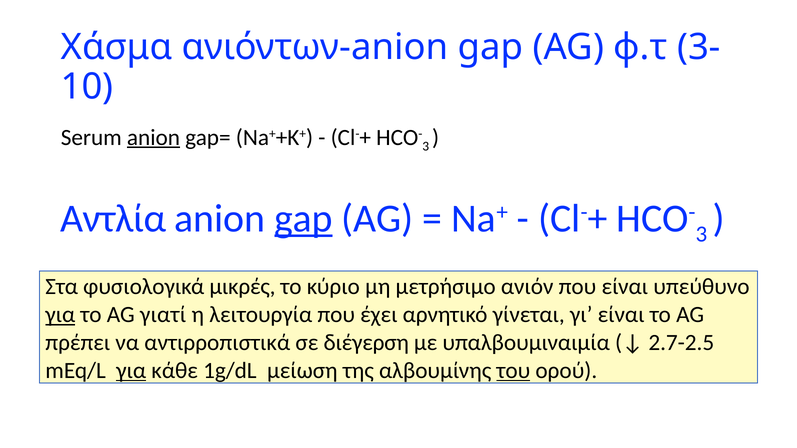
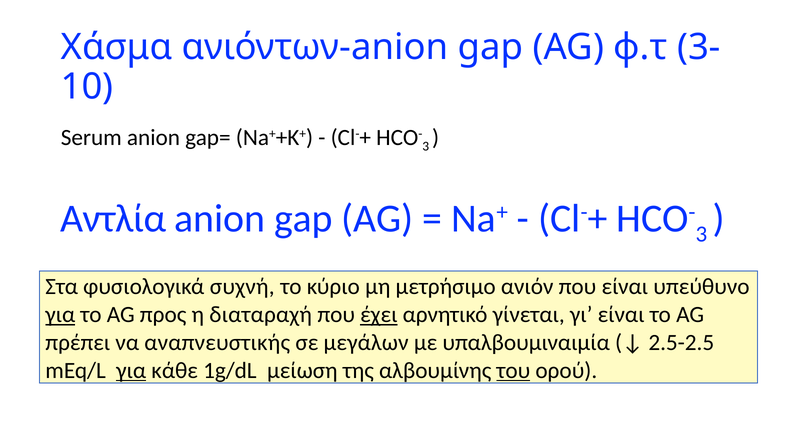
anion underline: present -> none (154, 138)
gap underline: present -> none (304, 219)
μικρές: μικρές -> συχνή (242, 287)
γιατί: γιατί -> προς (163, 315)
λειτουργία: λειτουργία -> διαταραχή (261, 315)
έχει underline: none -> present (379, 315)
αντιρροπιστικά: αντιρροπιστικά -> αναπνευστικής (217, 343)
διέγερση: διέγερση -> μεγάλων (366, 343)
2.7-2.5: 2.7-2.5 -> 2.5-2.5 (681, 343)
